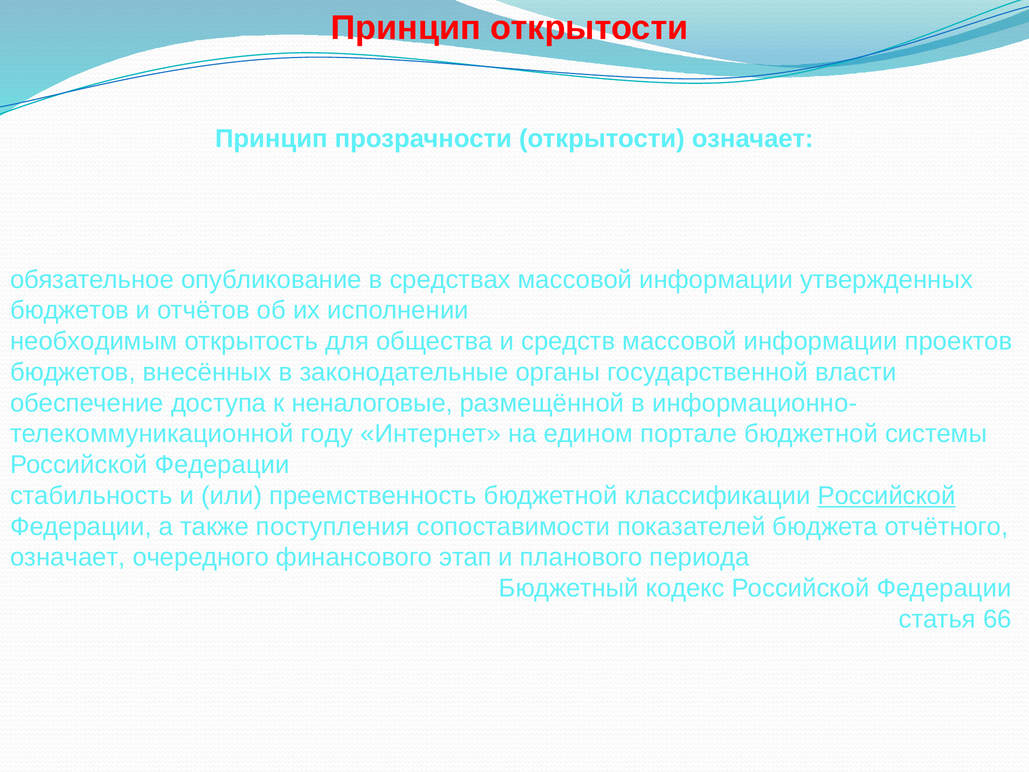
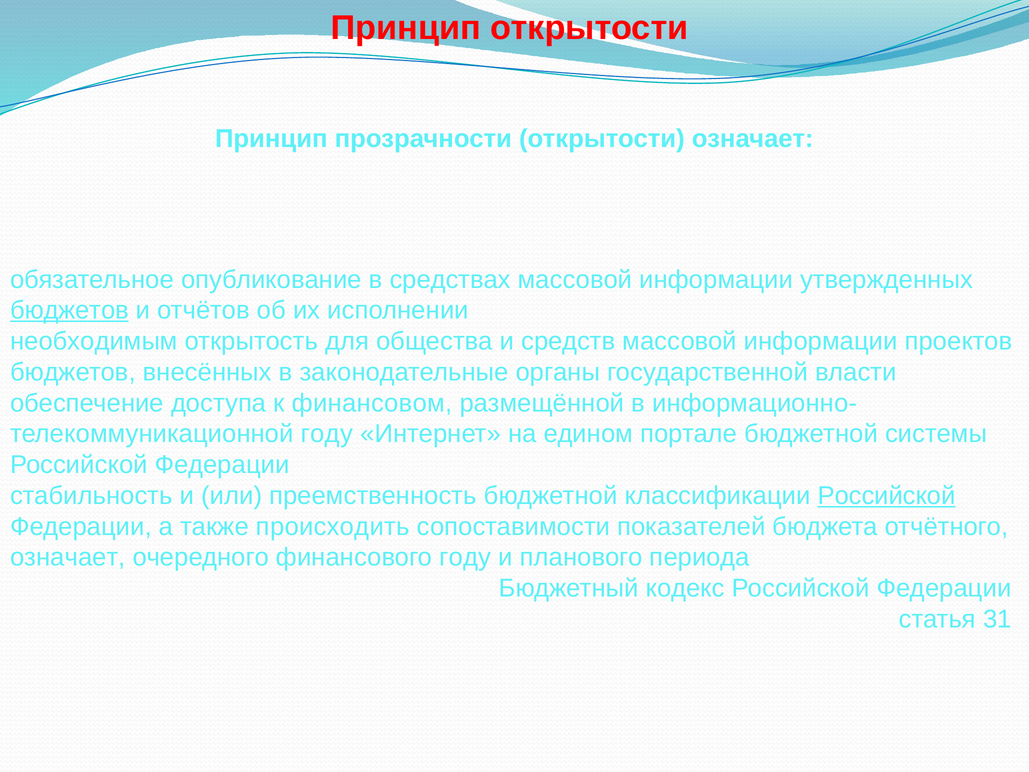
бюджетов underline: none -> present (69, 310)
неналоговые: неналоговые -> финансовом (372, 403)
поступления: поступления -> происходить (333, 526)
финансового этап: этап -> году (465, 557)
66: 66 -> 31 (997, 619)
